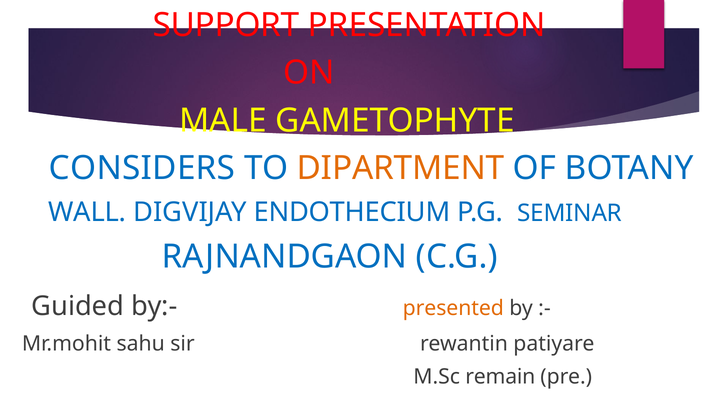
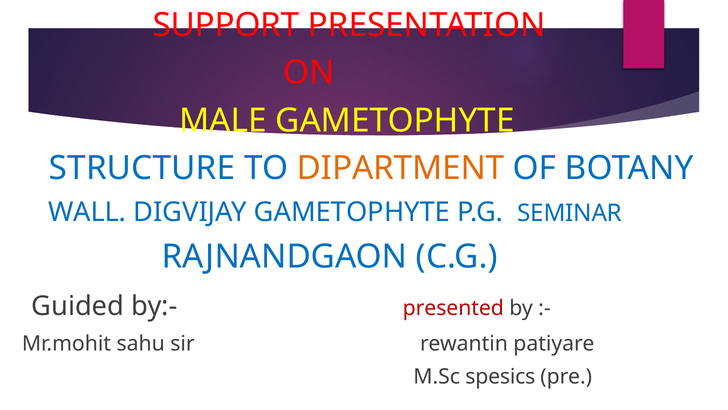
CONSIDERS: CONSIDERS -> STRUCTURE (142, 168)
DIGVIJAY ENDOTHECIUM: ENDOTHECIUM -> GAMETOPHYTE (352, 212)
presented colour: orange -> red (453, 308)
remain: remain -> spesics (500, 376)
